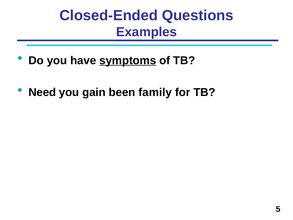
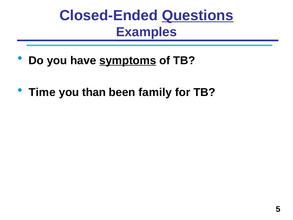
Questions underline: none -> present (198, 16)
Need: Need -> Time (42, 92)
gain: gain -> than (94, 92)
